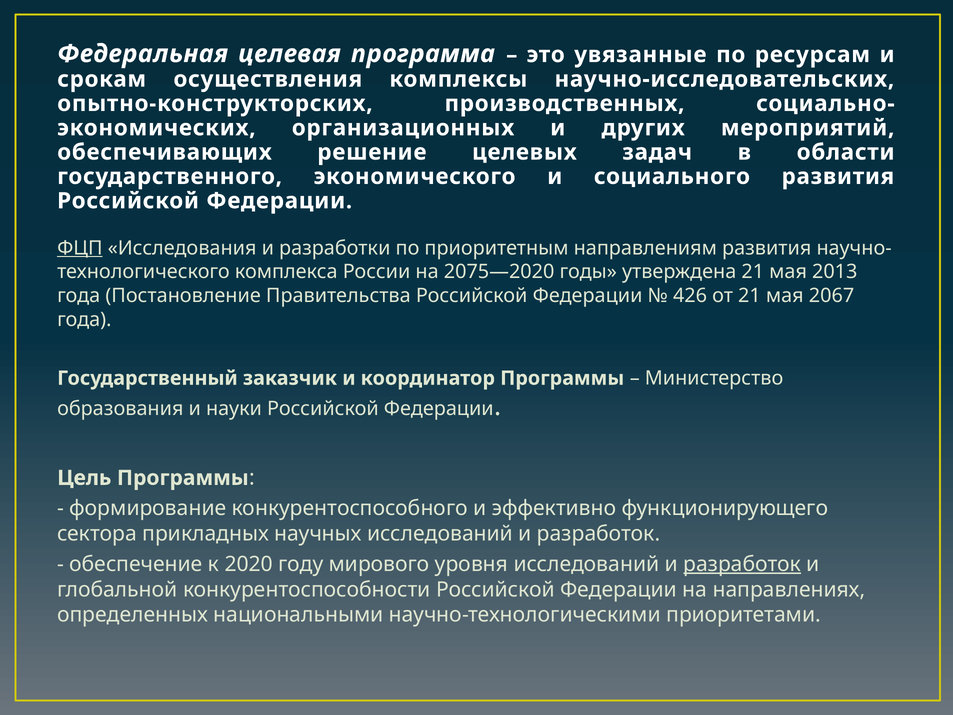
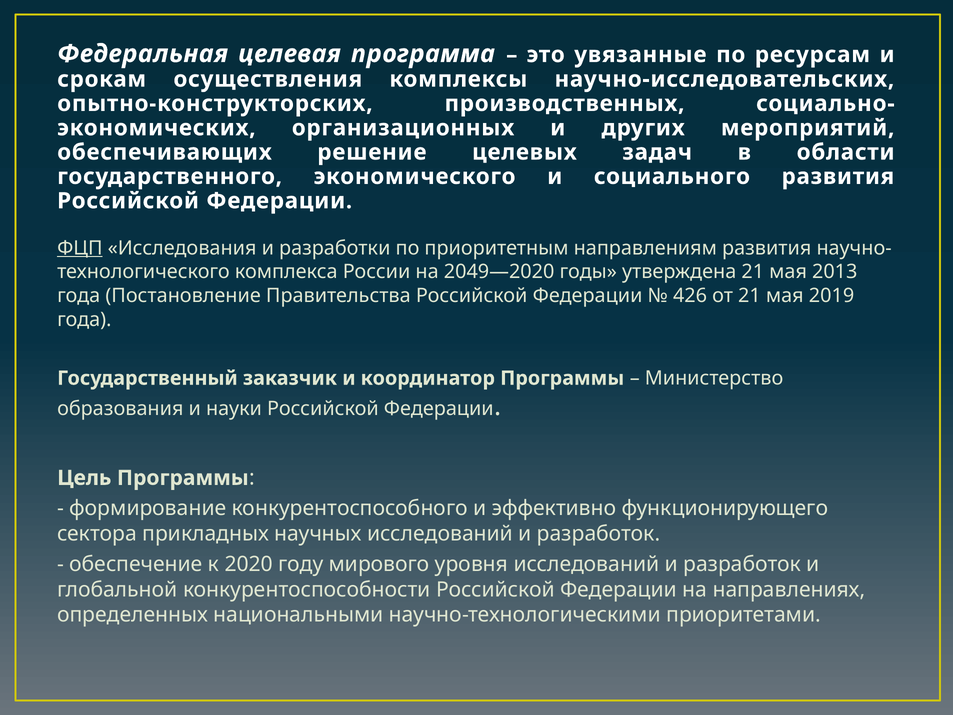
2075—2020: 2075—2020 -> 2049—2020 (499, 272)
2067: 2067 -> 2019 (832, 296)
разработок underline: present -> none (742, 564)
